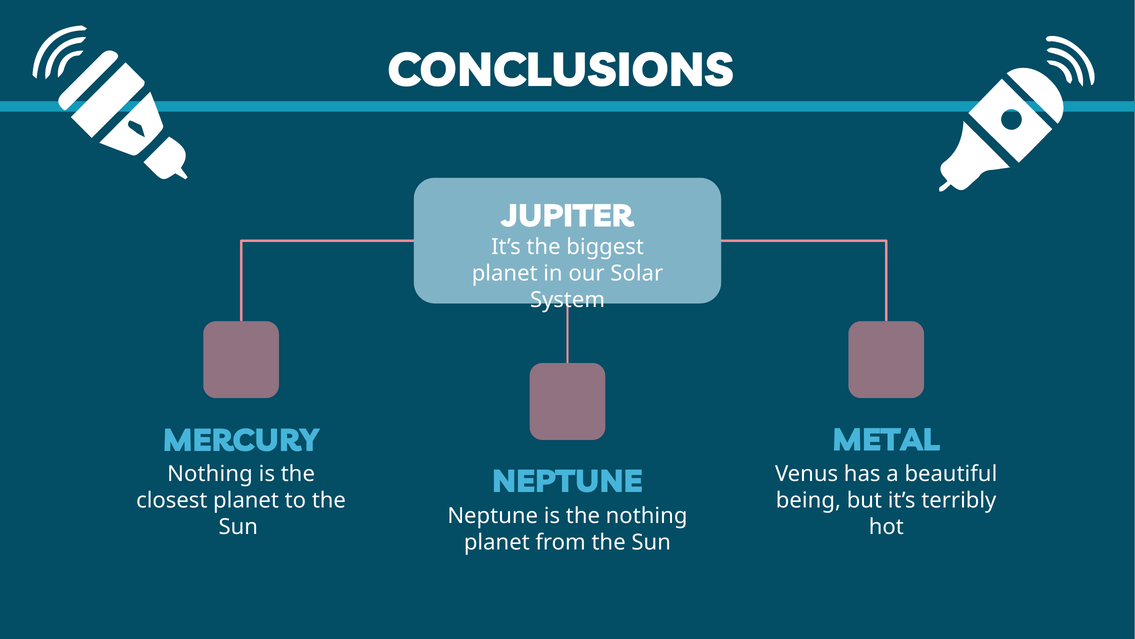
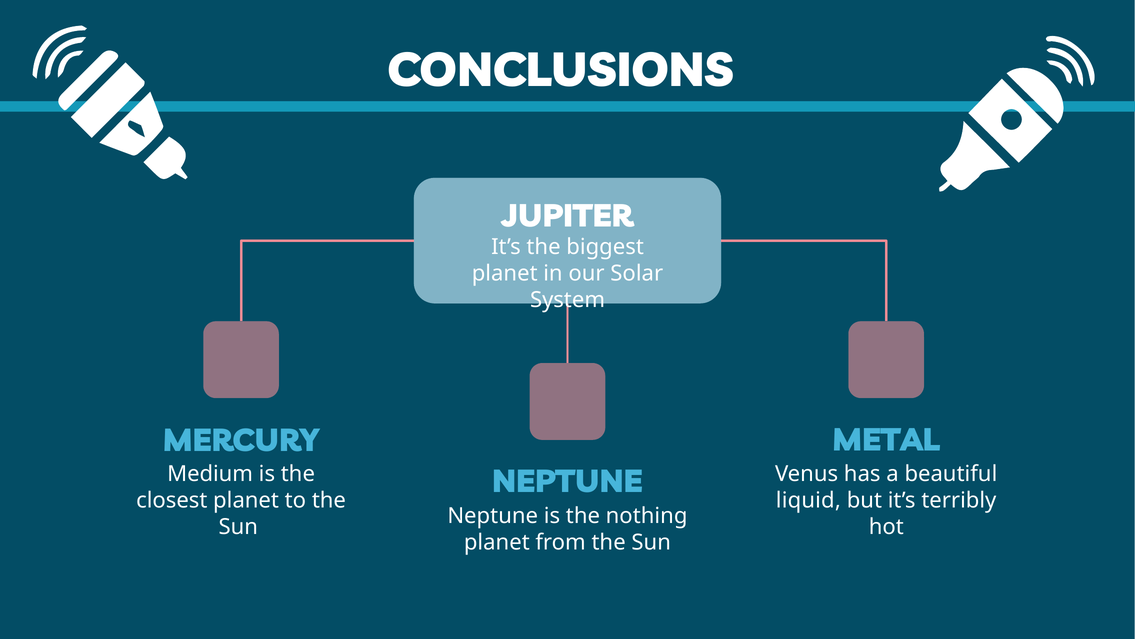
Nothing: Nothing -> Medium (210, 474)
being: being -> liquid (808, 500)
